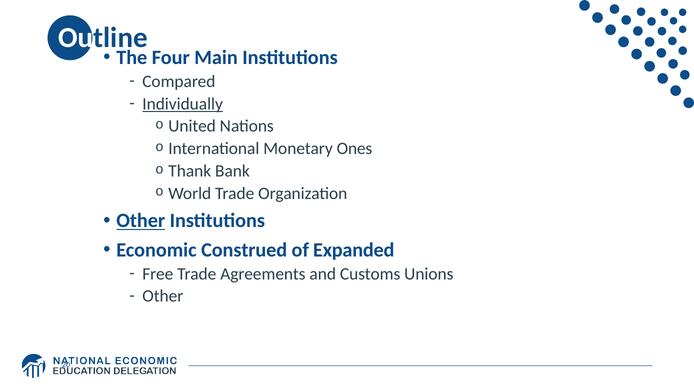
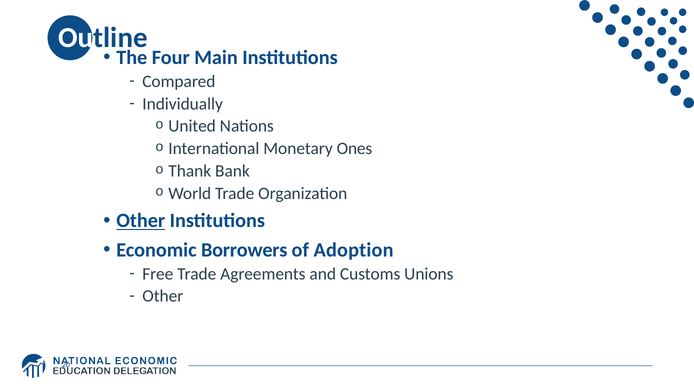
Individually underline: present -> none (183, 104)
Construed: Construed -> Borrowers (244, 250)
Expanded: Expanded -> Adoption (354, 250)
